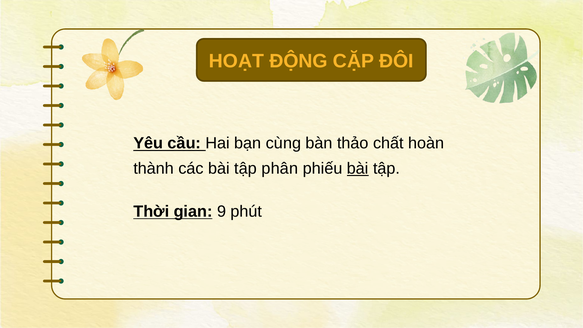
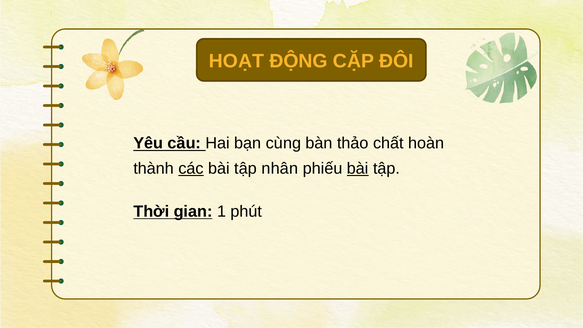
các underline: none -> present (191, 169)
phân: phân -> nhân (280, 169)
9: 9 -> 1 (222, 212)
